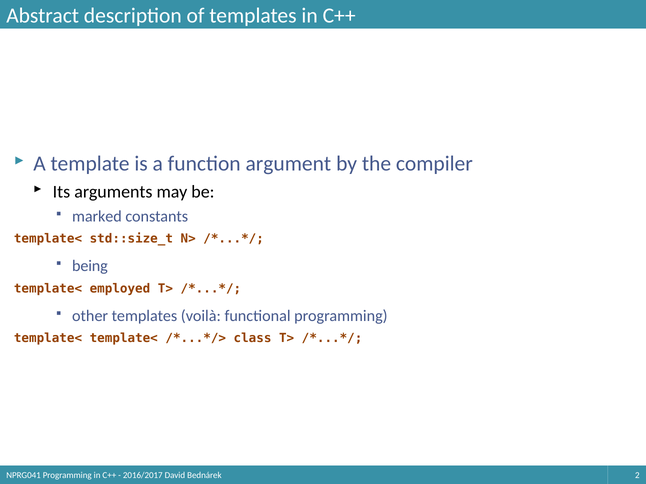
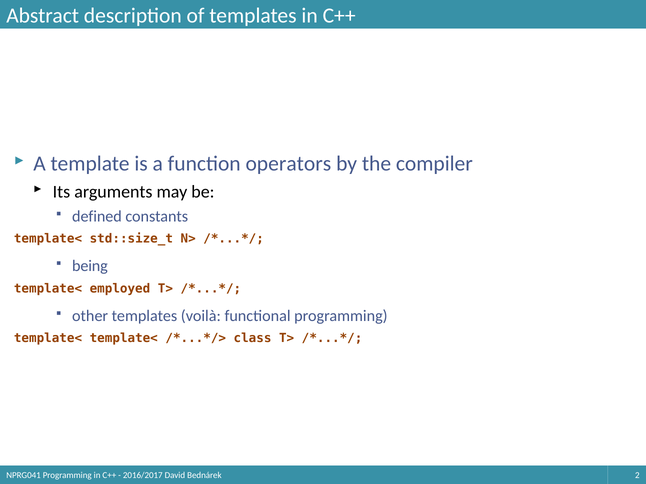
argument: argument -> operators (288, 164)
marked: marked -> defined (97, 217)
